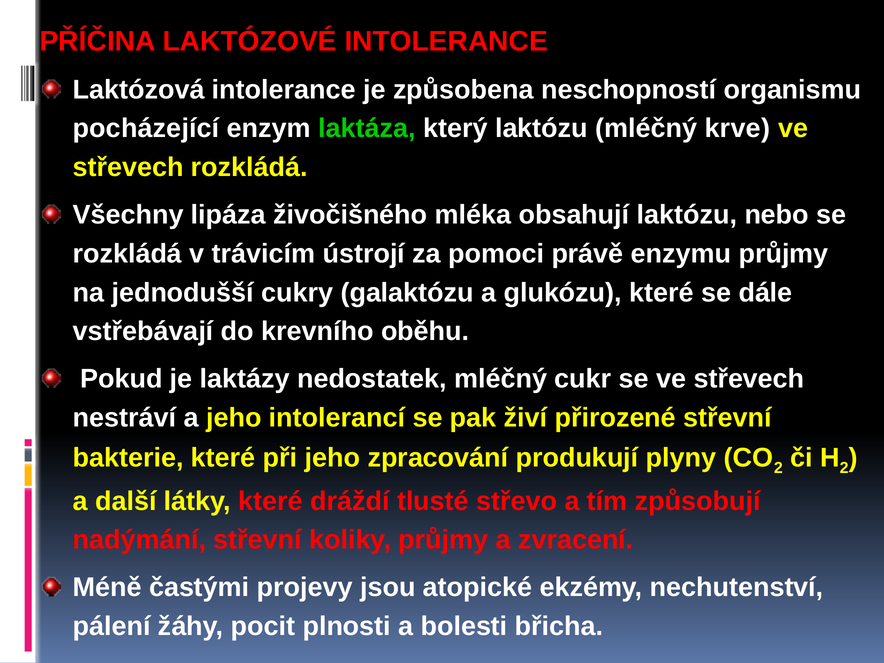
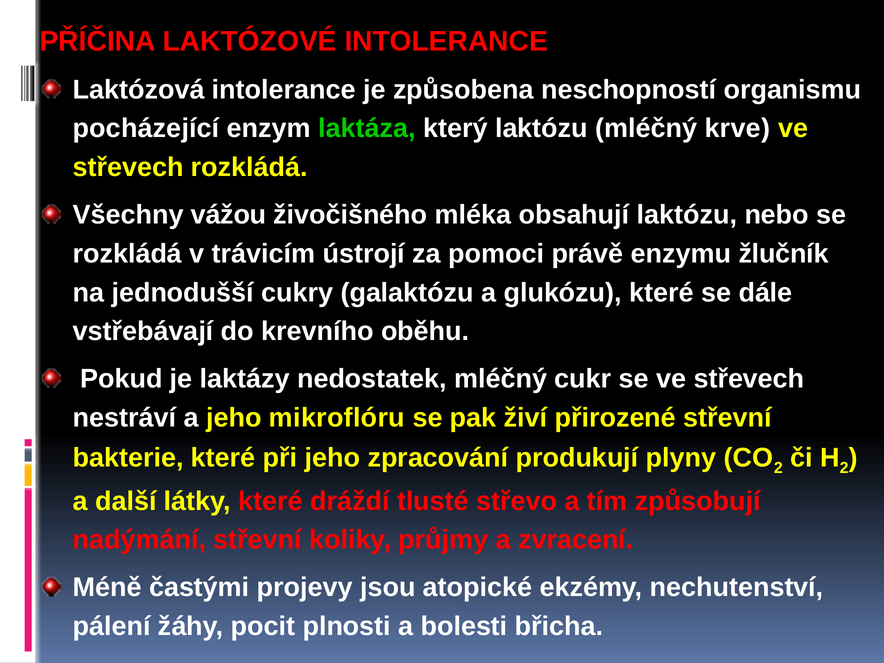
lipáza: lipáza -> vážou (229, 215)
enzymu průjmy: průjmy -> žlučník (784, 254)
intolerancí: intolerancí -> mikroflóru (337, 418)
